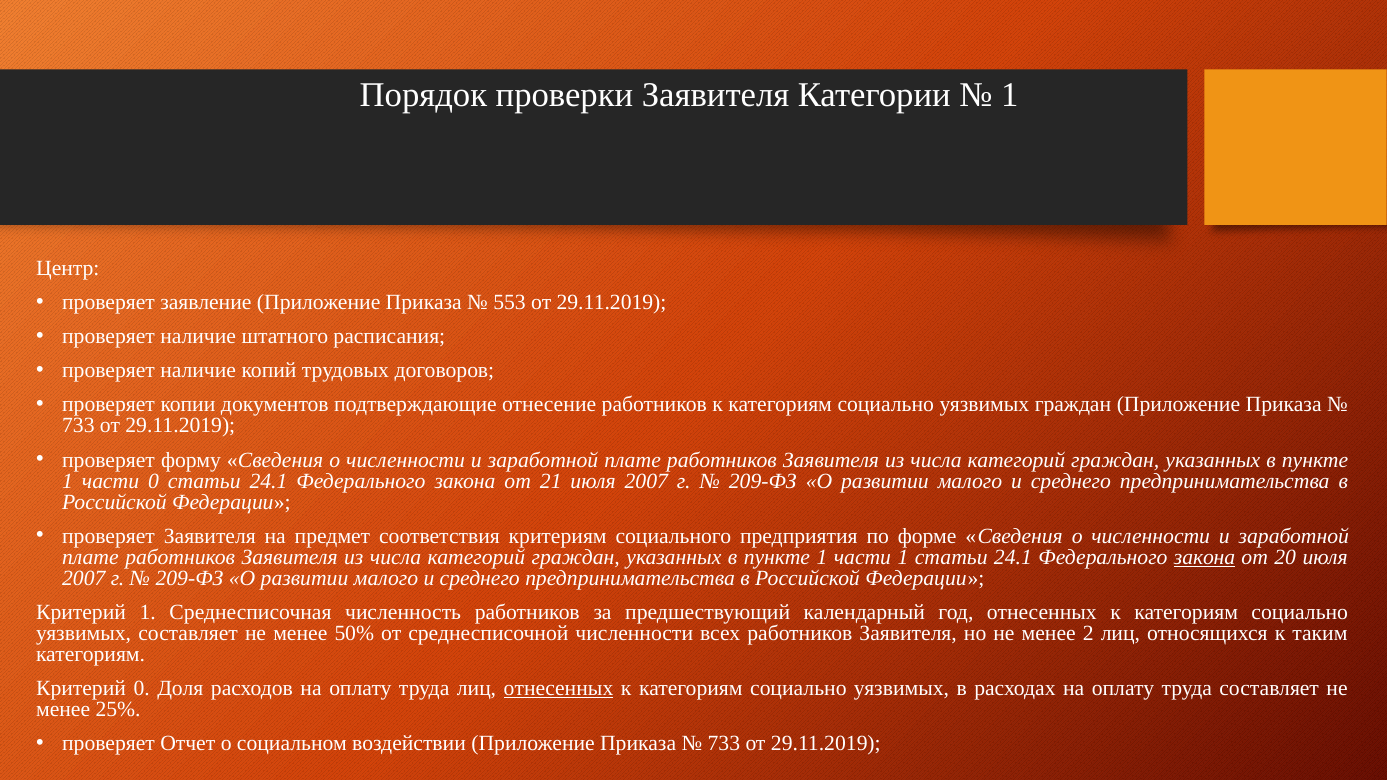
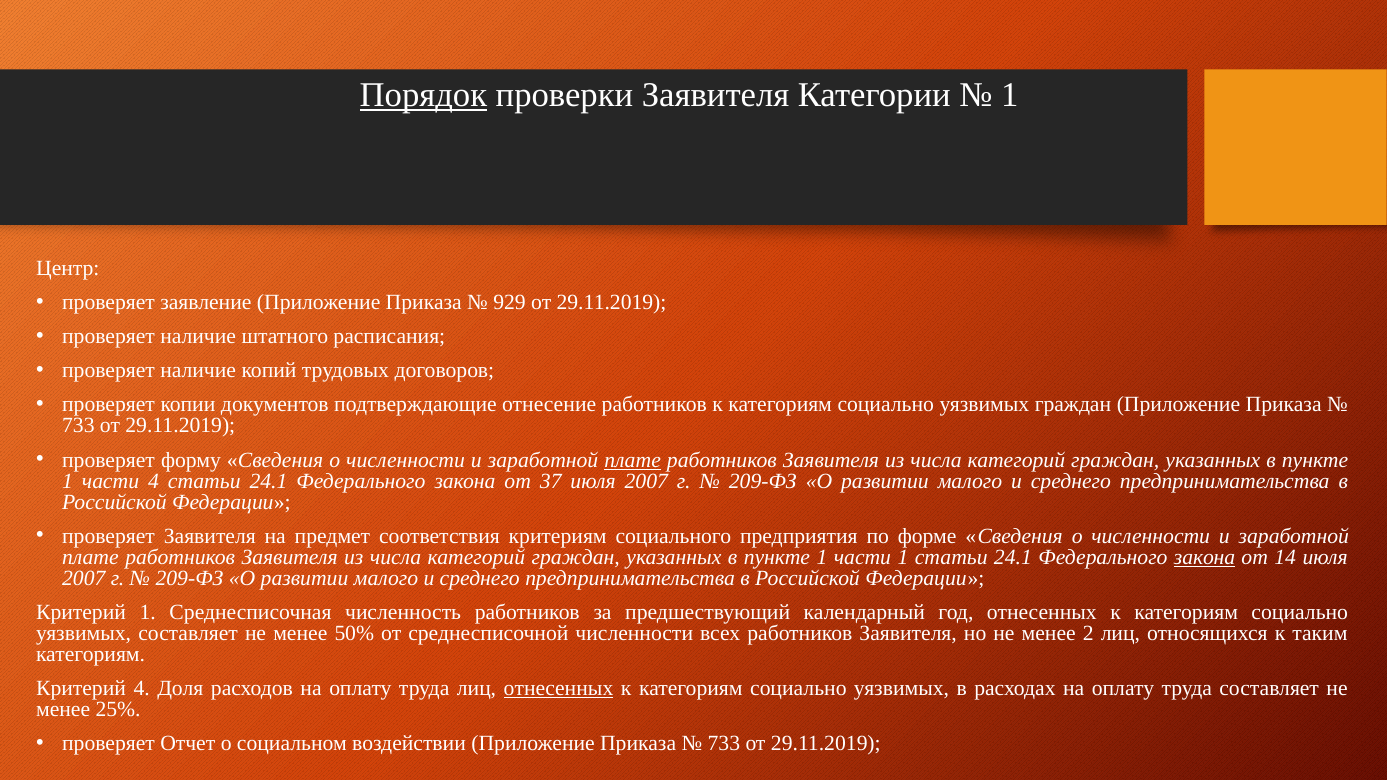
Порядок underline: none -> present (423, 95)
553: 553 -> 929 (510, 303)
плате underline: none -> present (633, 460)
части 0: 0 -> 4 (154, 481)
21: 21 -> 37 (551, 481)
20: 20 -> 14 (1285, 557)
Критерий 0: 0 -> 4 (142, 688)
